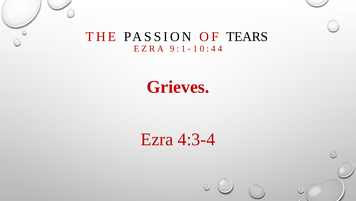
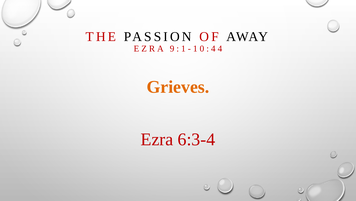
TEARS: TEARS -> AWAY (247, 36)
Grieves colour: red -> orange (178, 87)
4:3-4: 4:3-4 -> 6:3-4 (196, 139)
